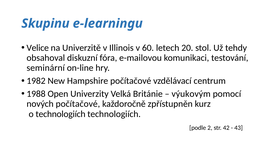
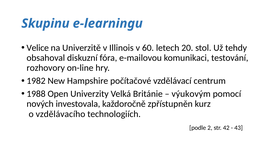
seminární: seminární -> rozhovory (46, 68)
nových počítačové: počítačové -> investovala (78, 104)
o technologiích: technologiích -> vzdělávacího (60, 114)
